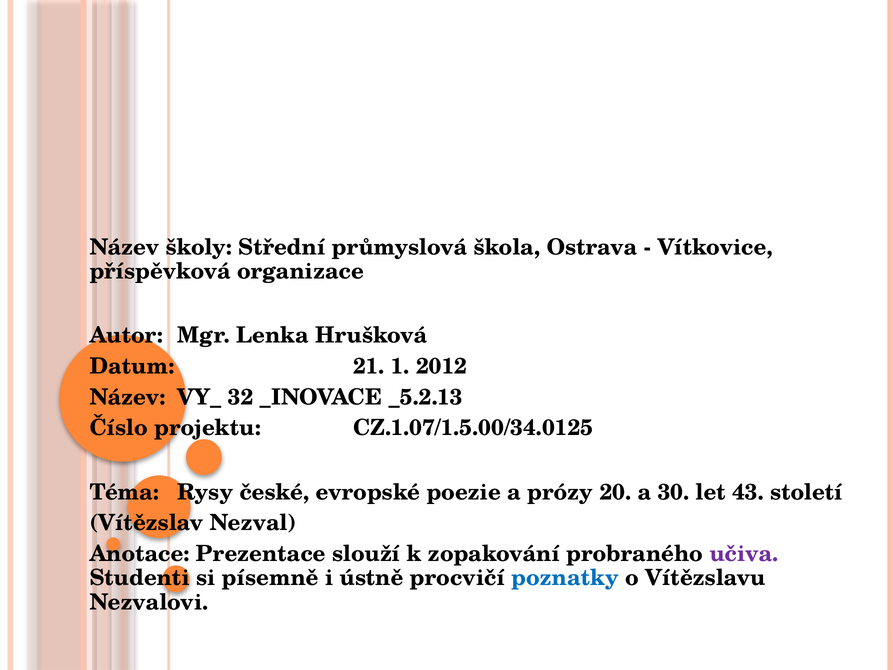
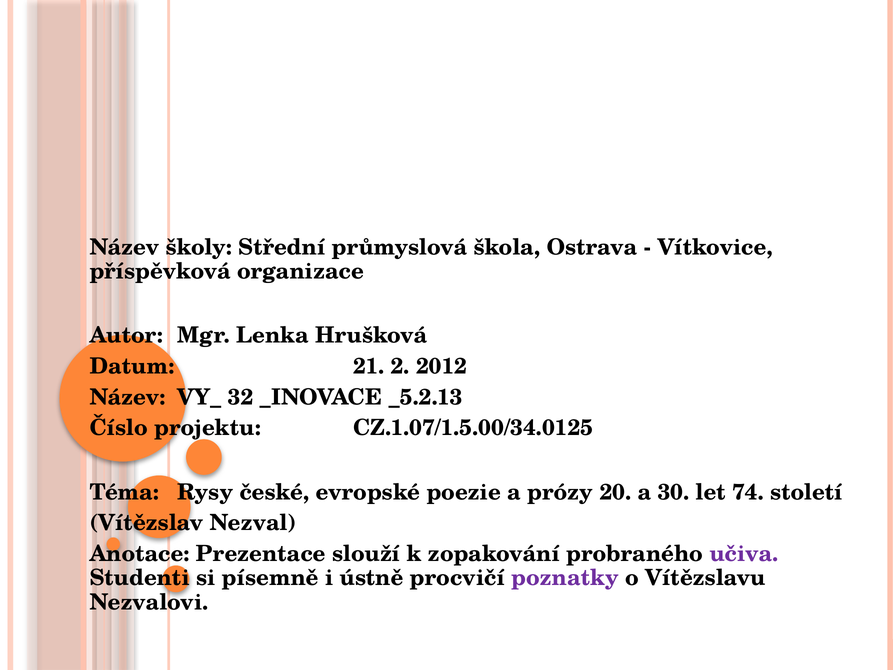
1: 1 -> 2 (400, 366)
43: 43 -> 74 (748, 492)
poznatky colour: blue -> purple (565, 578)
